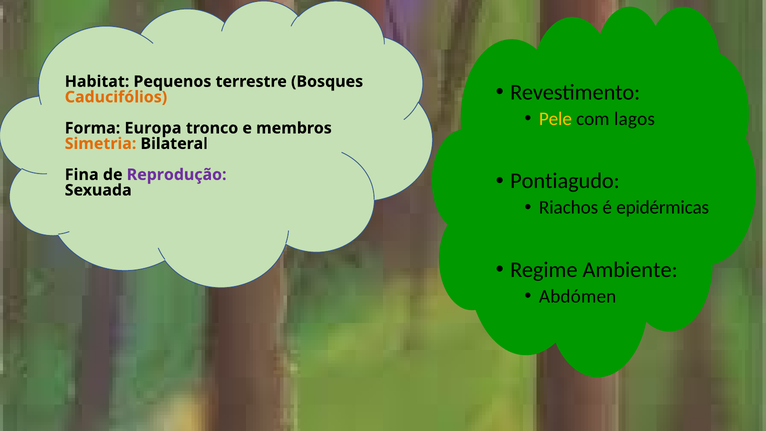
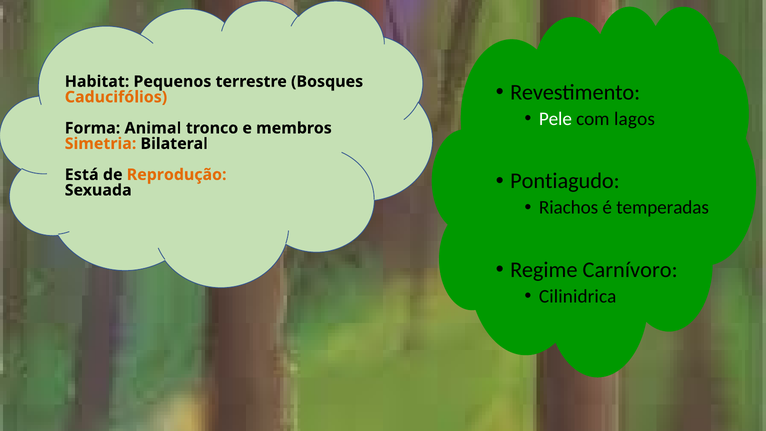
Pele colour: yellow -> white (555, 119)
Europa: Europa -> Animal (153, 128)
Fina: Fina -> Está (82, 175)
Reprodução colour: purple -> orange (177, 175)
epidérmicas: epidérmicas -> temperadas (663, 207)
Ambiente: Ambiente -> Carnívoro (630, 270)
Abdómen: Abdómen -> Cilinidrica (578, 296)
